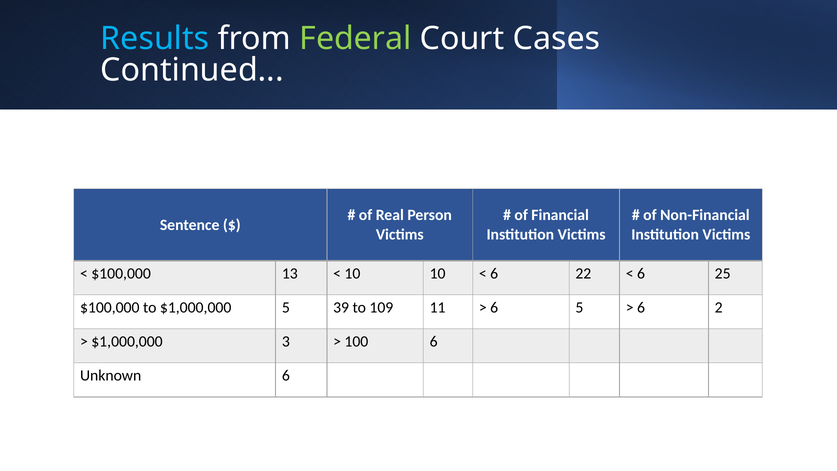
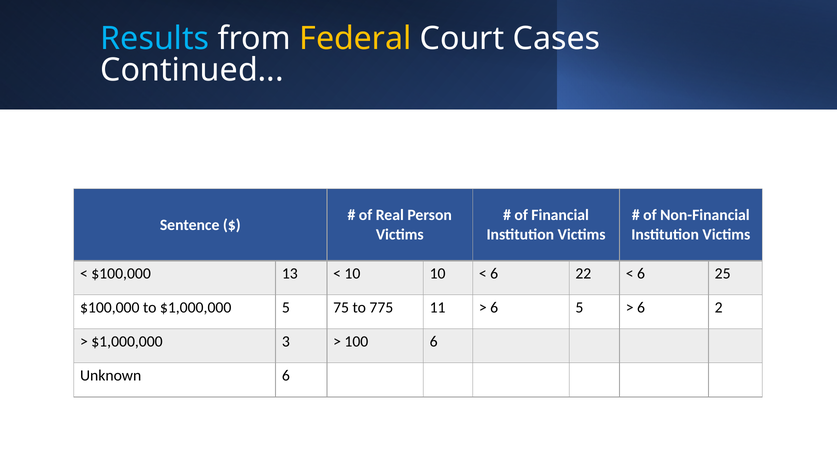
Federal colour: light green -> yellow (355, 39)
39: 39 -> 75 (341, 308)
109: 109 -> 775 (381, 308)
